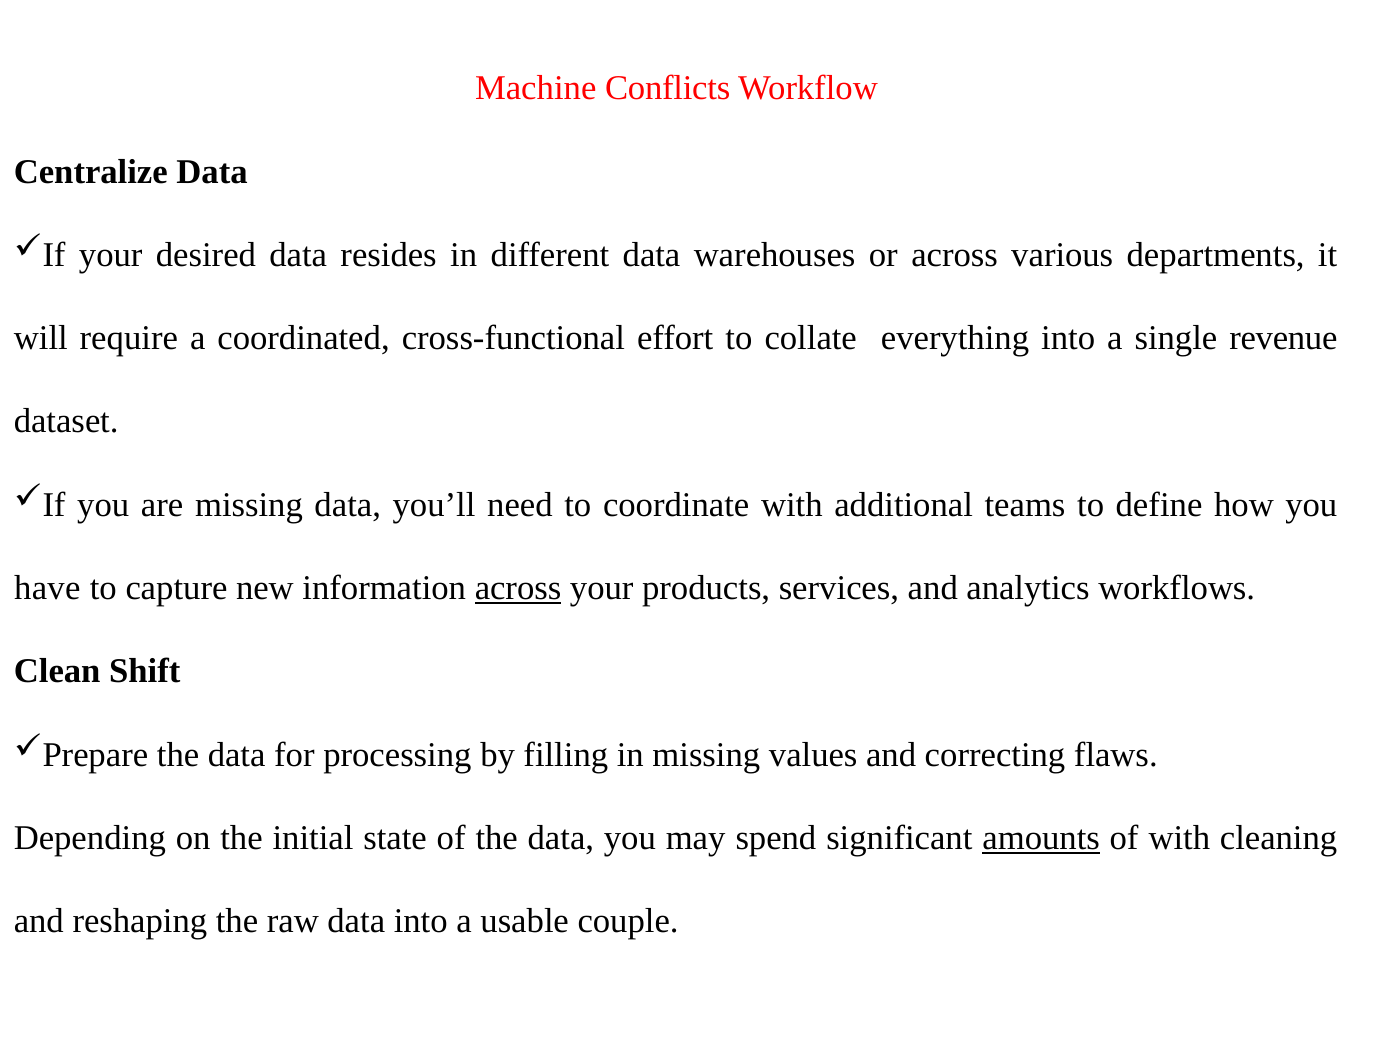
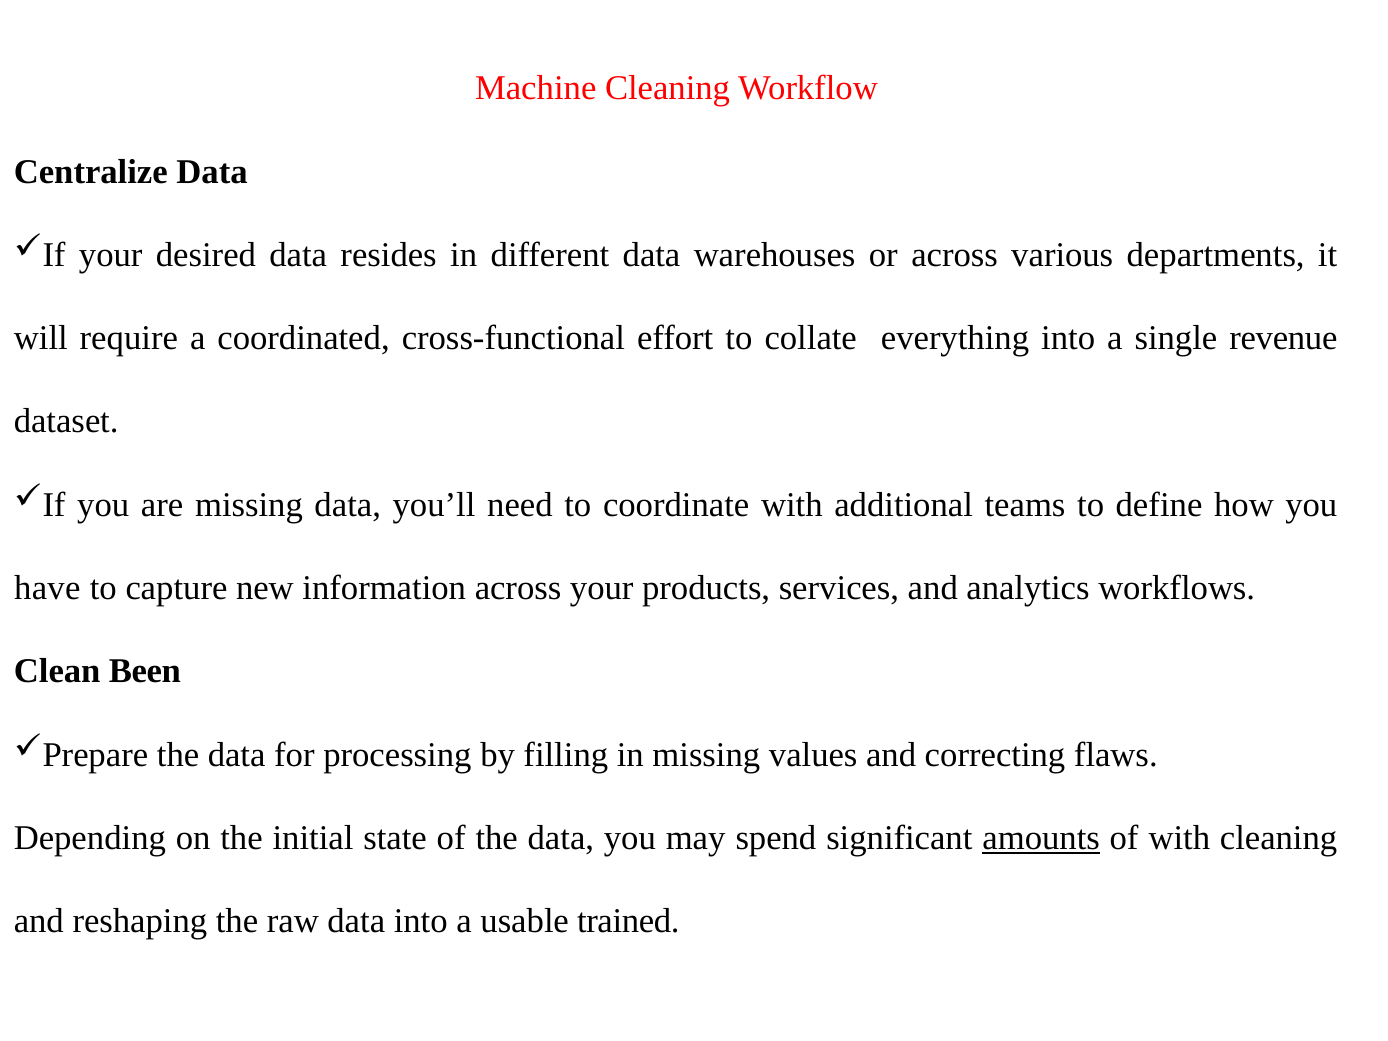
Machine Conflicts: Conflicts -> Cleaning (668, 88)
across underline: present -> none (518, 588)
Shift: Shift -> Been (145, 671)
couple: couple -> trained (628, 921)
